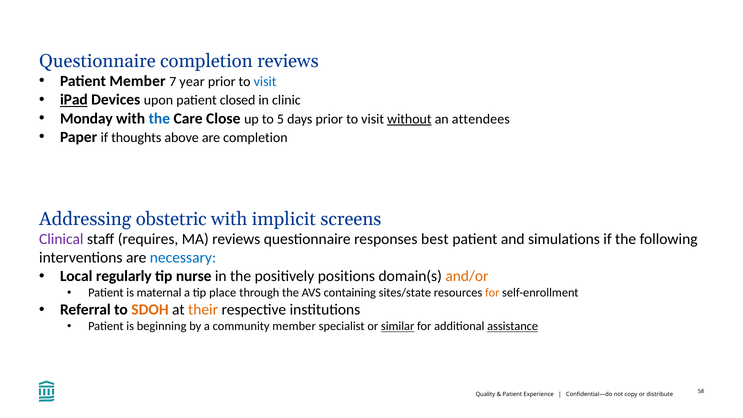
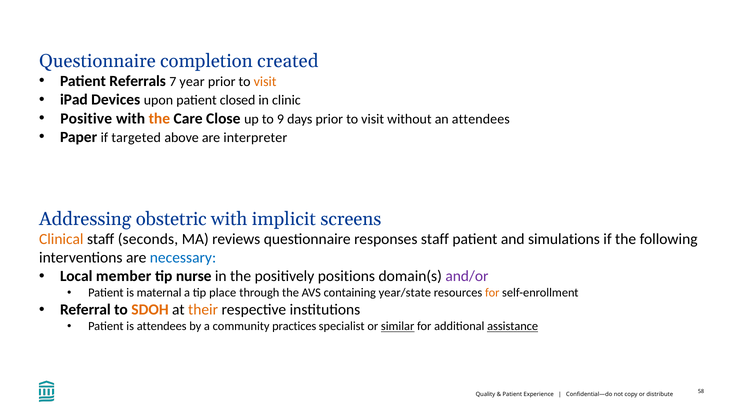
completion reviews: reviews -> created (288, 61)
Patient Member: Member -> Referrals (138, 81)
visit colour: blue -> orange (265, 82)
iPad underline: present -> none (74, 100)
Monday: Monday -> Positive (86, 118)
the colour: blue -> orange (159, 118)
5: 5 -> 9 (280, 119)
without underline: present -> none (409, 119)
thoughts: thoughts -> targeted (136, 138)
are completion: completion -> interpreter (255, 138)
Clinical colour: purple -> orange (61, 239)
requires: requires -> seconds (148, 239)
responses best: best -> staff (435, 239)
regularly: regularly -> member (124, 276)
and/or colour: orange -> purple (467, 276)
sites/state: sites/state -> year/state (405, 293)
is beginning: beginning -> attendees (162, 326)
community member: member -> practices (294, 326)
